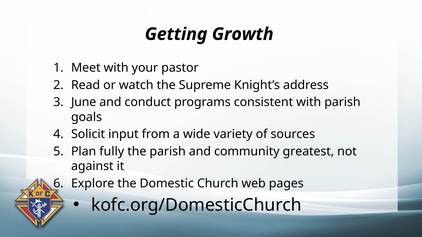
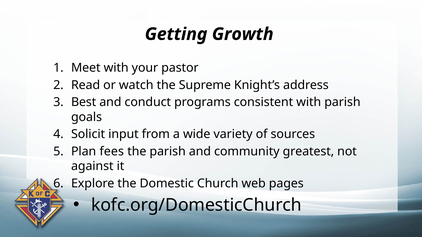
June: June -> Best (84, 102)
fully: fully -> fees (112, 152)
